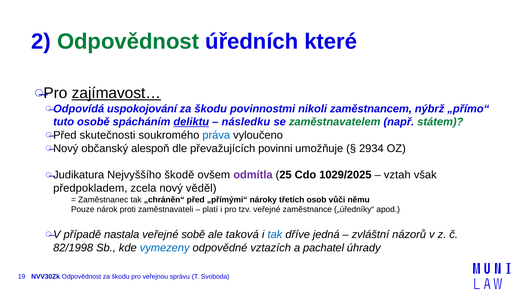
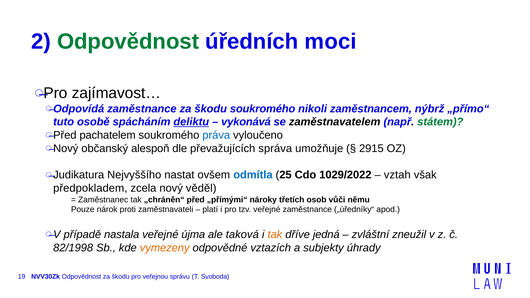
které: které -> moci (331, 42)
zajímavost… underline: present -> none (116, 93)
uspokojování: uspokojování -> zaměstnance (142, 109)
škodu povinnostmi: povinnostmi -> soukromého (263, 109)
následku: následku -> vykonává (246, 122)
zaměstnavatelem colour: green -> black (335, 122)
skutečnosti: skutečnosti -> pachatelem (108, 135)
povinni: povinni -> správa (275, 149)
2934: 2934 -> 2915 (371, 149)
škodě: škodě -> nastat (179, 175)
odmítla colour: purple -> blue (253, 175)
1029/2025: 1029/2025 -> 1029/2022 (345, 175)
sobě: sobě -> újma (193, 235)
tak colour: blue -> orange (275, 235)
názorů: názorů -> zneužil (409, 235)
vymezeny colour: blue -> orange (165, 248)
pachatel: pachatel -> subjekty (324, 248)
